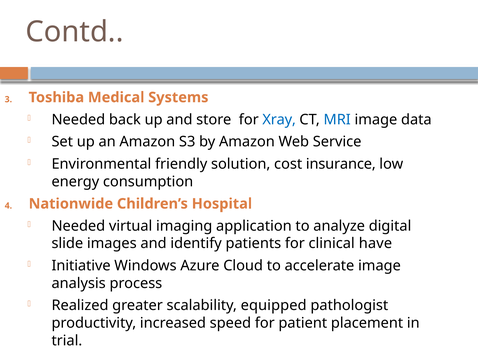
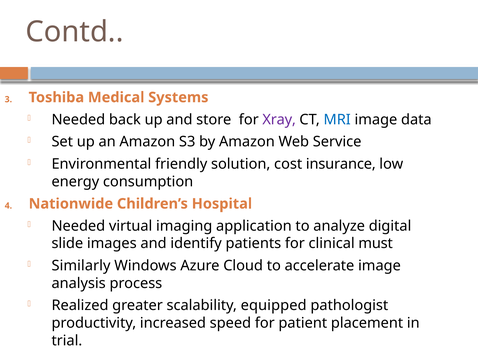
Xray colour: blue -> purple (279, 119)
have: have -> must (376, 243)
Initiative: Initiative -> Similarly (81, 265)
